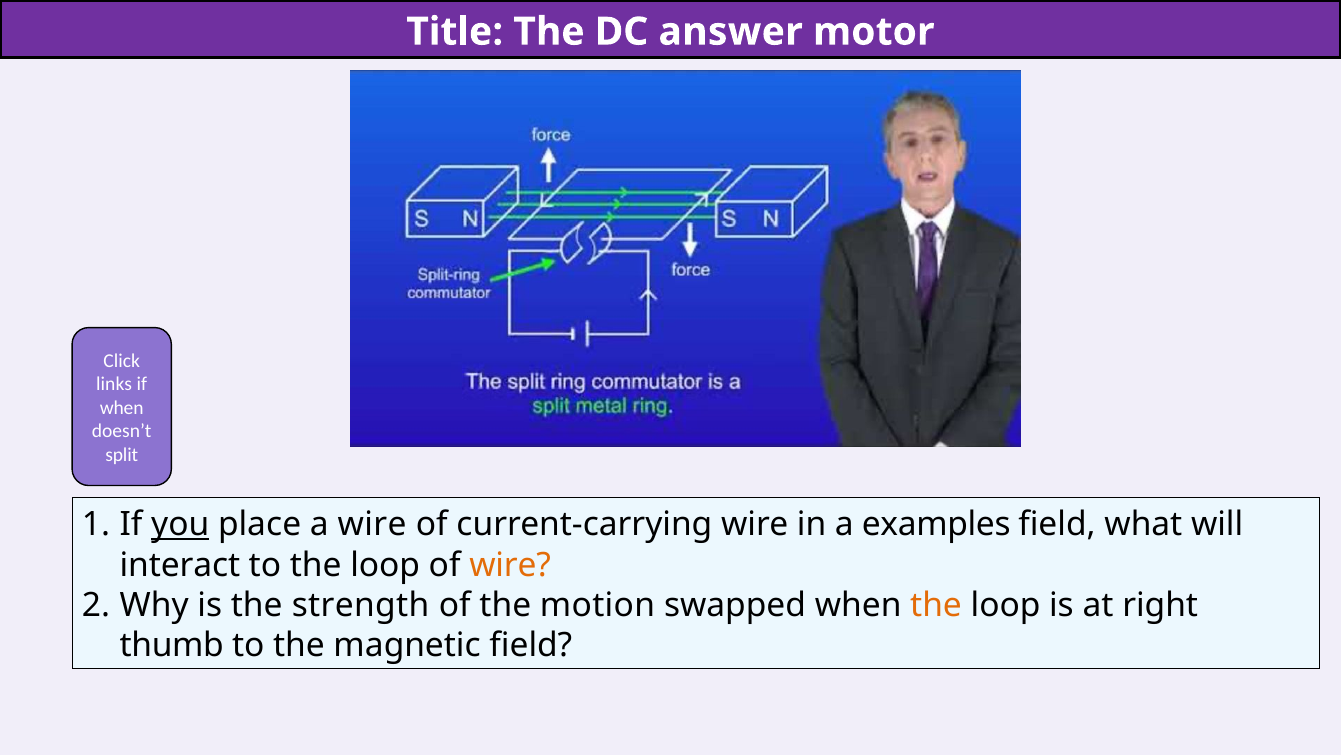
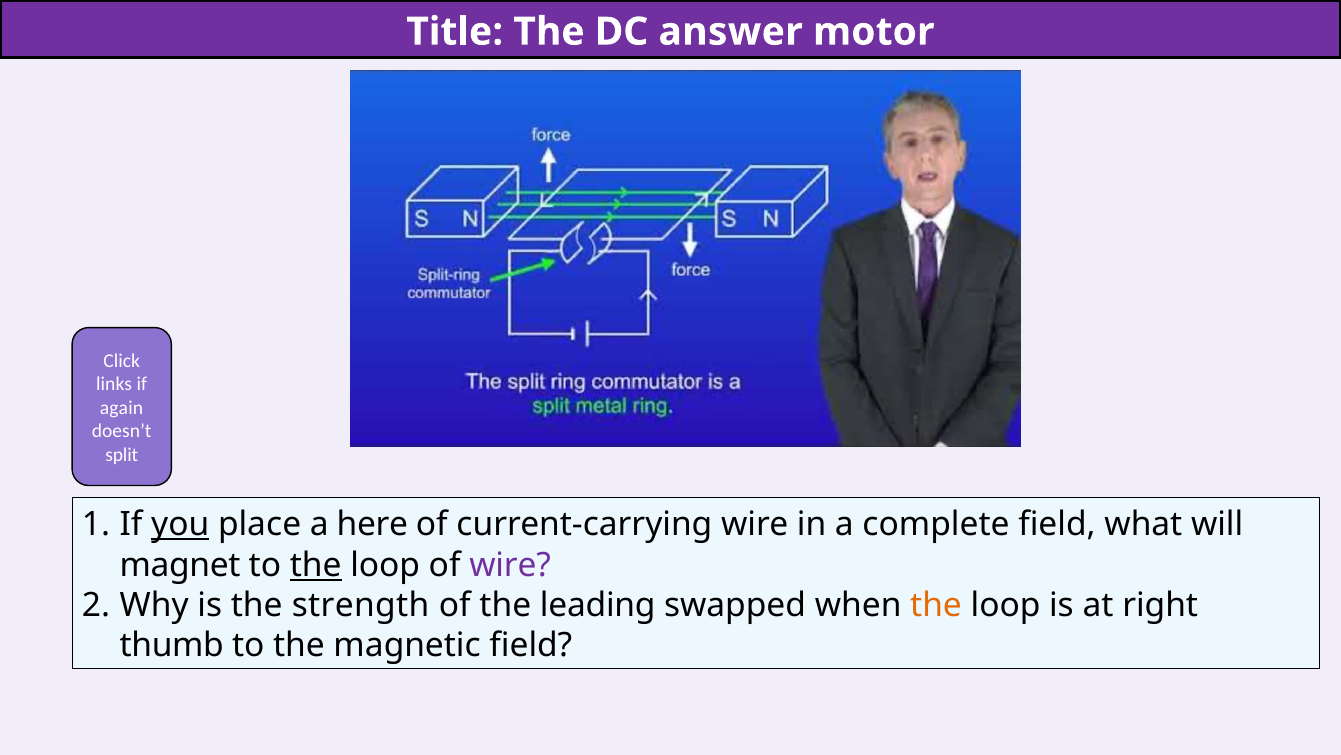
when: when -> again (121, 408)
a wire: wire -> here (372, 524)
examples: examples -> complete (936, 524)
interact: interact -> magnet (180, 565)
the underline: none -> present (316, 565)
wire colour: orange -> purple (510, 565)
motion: motion -> leading (598, 605)
